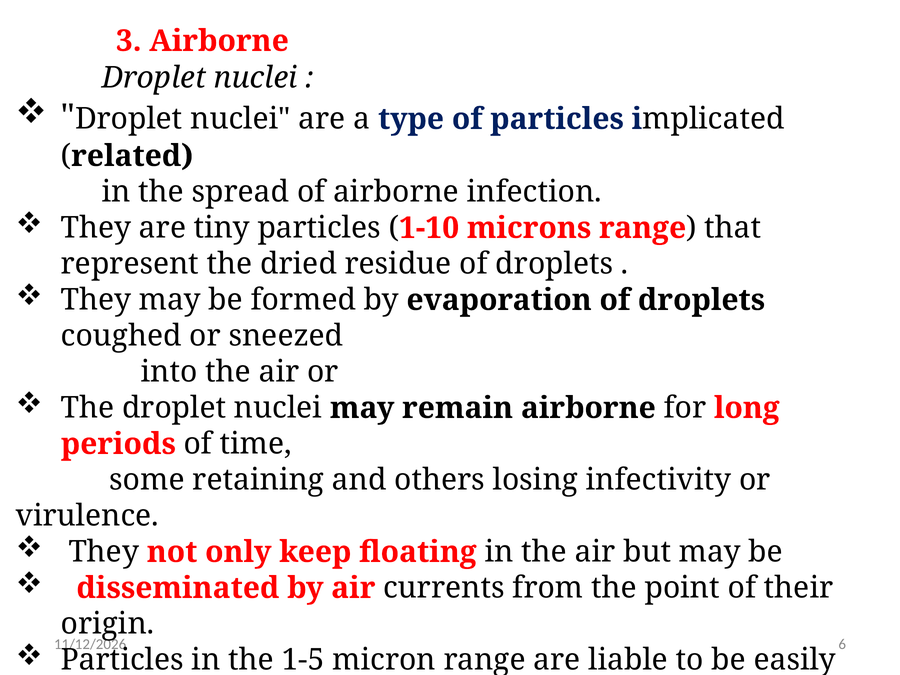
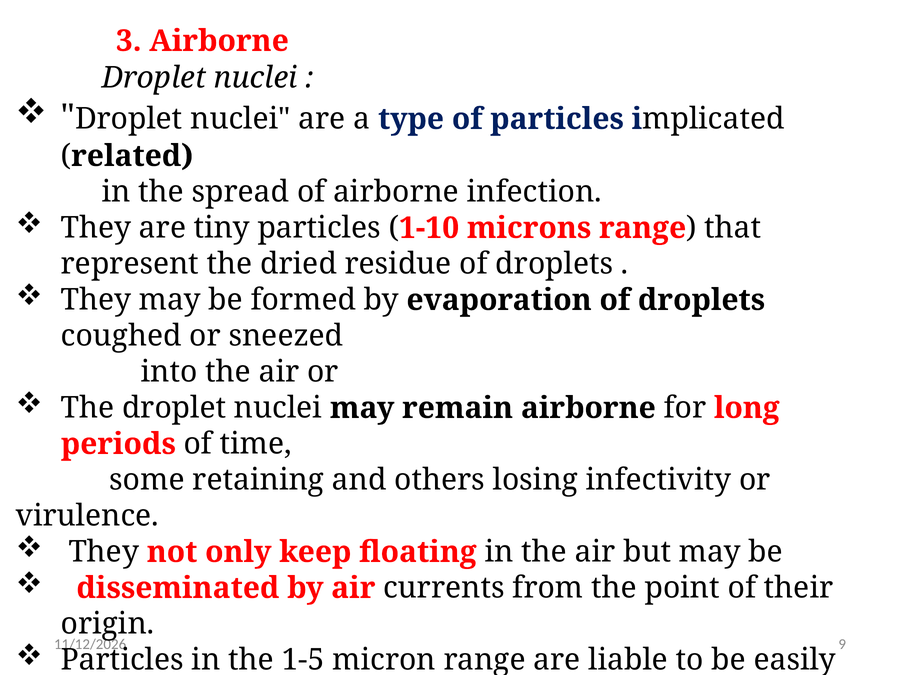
6: 6 -> 9 (842, 644)
